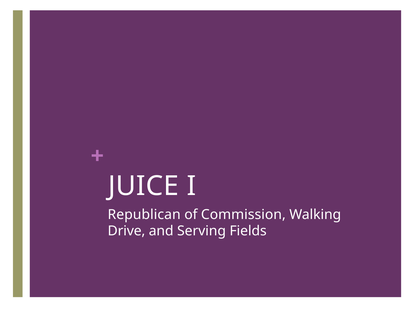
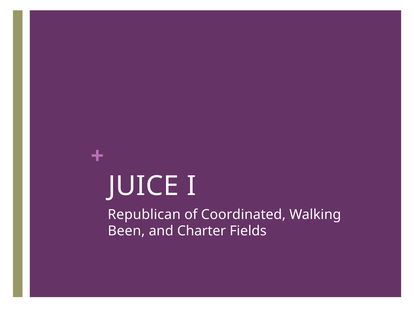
Commission: Commission -> Coordinated (243, 215)
Drive: Drive -> Been (126, 231)
Serving: Serving -> Charter (202, 231)
